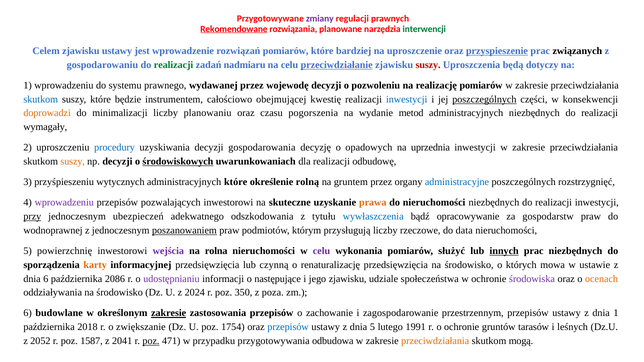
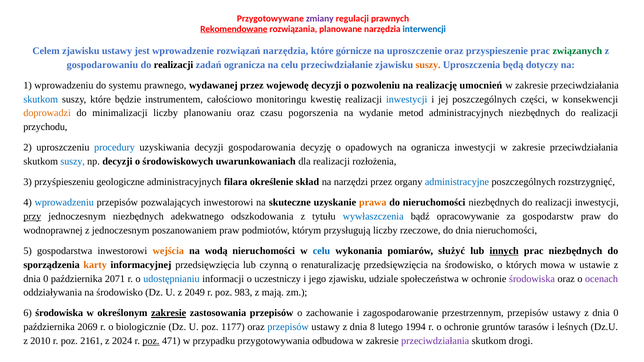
interwencji colour: green -> blue (424, 29)
rozwiązań pomiarów: pomiarów -> narzędzia (286, 51)
bardziej: bardziej -> górnicze (354, 51)
przyspieszenie underline: present -> none (497, 51)
związanych colour: black -> green (577, 51)
realizacji colour: green -> black (174, 65)
zadań nadmiaru: nadmiaru -> ogranicza (245, 65)
przeciwdziałanie underline: present -> none (337, 65)
suszy colour: red -> orange (428, 65)
realizację pomiarów: pomiarów -> umocnień (481, 85)
obejmującej: obejmującej -> monitoringu (281, 99)
poszczególnych underline: present -> none (484, 99)
wymagały: wymagały -> przychodu (45, 127)
na uprzednia: uprzednia -> ogranicza (430, 148)
suszy colour: orange -> blue (73, 162)
środowiskowych underline: present -> none (178, 162)
odbudowę: odbudowę -> rozłożenia (374, 162)
wytycznych: wytycznych -> geologiczne (121, 182)
administracyjnych które: które -> filara (236, 182)
rolną: rolną -> skład (307, 182)
gruntem: gruntem -> narzędzi (351, 182)
wprowadzeniu colour: purple -> blue (64, 203)
jednoczesnym ubezpieczeń: ubezpieczeń -> niezbędnych (138, 217)
poszanowaniem underline: present -> none (184, 231)
do data: data -> dnia (464, 231)
powierzchnię: powierzchnię -> gospodarstwa (65, 251)
wejścia colour: purple -> orange (168, 251)
rolna: rolna -> wodą (216, 251)
celu colour: purple -> blue (322, 251)
6: 6 -> 0 (46, 279)
2086: 2086 -> 2071 (115, 279)
udostępnianiu colour: purple -> blue (171, 279)
następujące: następujące -> uczestniczy (278, 279)
ocenach colour: orange -> purple (602, 279)
2024: 2024 -> 2049 (195, 293)
350: 350 -> 983 (243, 293)
poza: poza -> mają (273, 293)
6 budowlane: budowlane -> środowiska (59, 313)
ustawy z dnia 1: 1 -> 0 (616, 313)
2018: 2018 -> 2069 (88, 327)
zwiększanie: zwiększanie -> biologicznie (141, 327)
1754: 1754 -> 1177 (233, 327)
dnia 5: 5 -> 8 (372, 327)
1991: 1991 -> 1994 (416, 327)
2052: 2052 -> 2010 (40, 341)
1587: 1587 -> 2161 (91, 341)
2041: 2041 -> 2024 (122, 341)
przeciwdziałania colour: orange -> purple (435, 341)
mogą: mogą -> drogi (521, 341)
